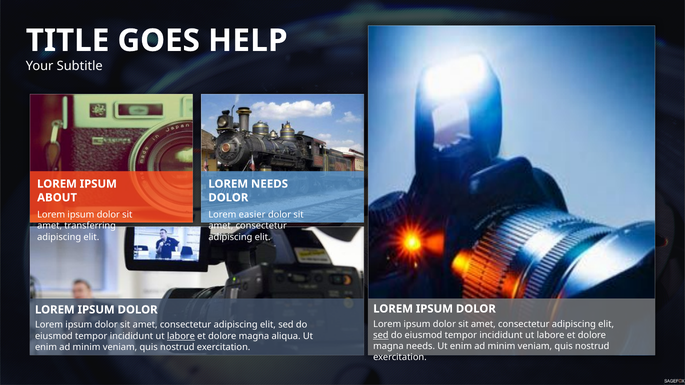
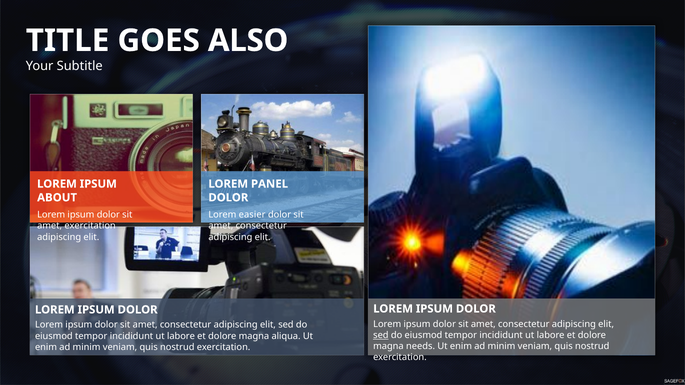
HELP: HELP -> ALSO (248, 41)
LOREM NEEDS: NEEDS -> PANEL (270, 184)
amet transferring: transferring -> exercitation (90, 226)
labore underline: present -> none (181, 336)
